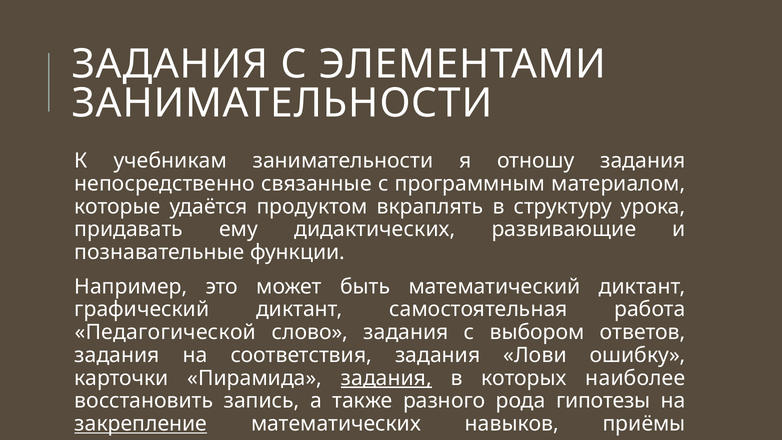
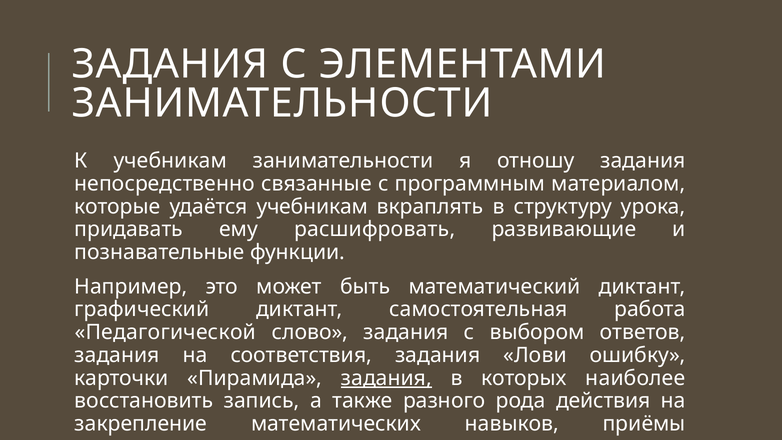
удаётся продуктом: продуктом -> учебникам (312, 207)
дидактических: дидактических -> расшифровать (375, 229)
гипотезы: гипотезы -> действия (603, 401)
закрепление underline: present -> none (141, 424)
